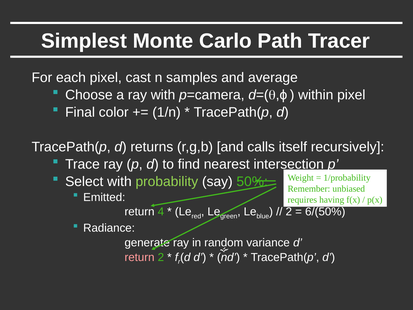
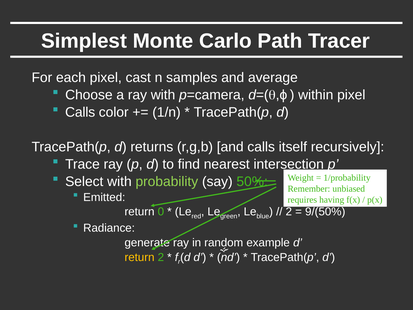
Final: Final -> Calls (80, 112)
4: 4 -> 0 (161, 212)
6/(50%: 6/(50% -> 9/(50% (325, 212)
variance: variance -> example (268, 242)
return colour: pink -> yellow (140, 257)
